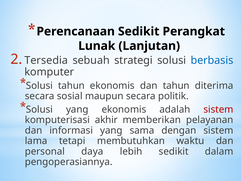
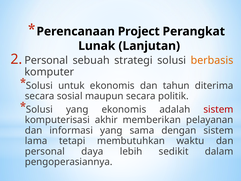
Perencanaan Sedikit: Sedikit -> Project (139, 31)
Tersedia: Tersedia -> Personal (46, 60)
berbasis colour: blue -> orange (212, 60)
Solusi tahun: tahun -> untuk (71, 86)
